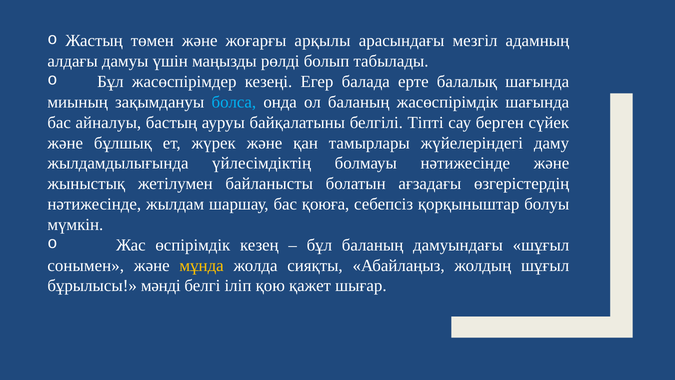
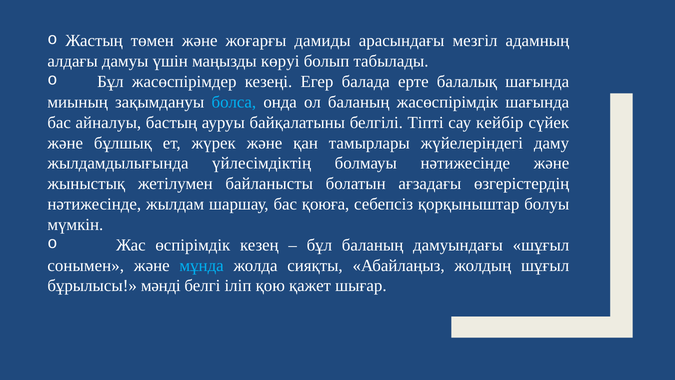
арқылы: арқылы -> дамиды (323, 41)
рөлді: рөлді -> көруі (280, 61)
берген: берген -> кейбір (500, 122)
мұнда colour: yellow -> light blue (202, 265)
